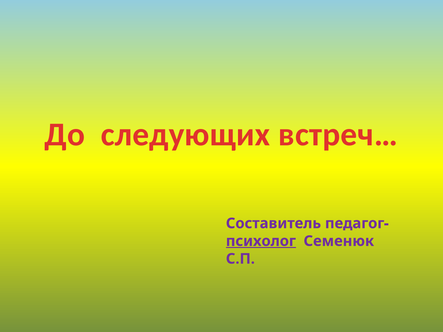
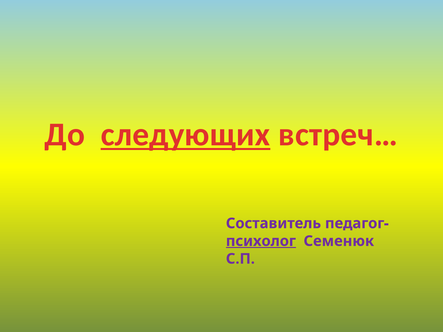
следующих underline: none -> present (185, 135)
